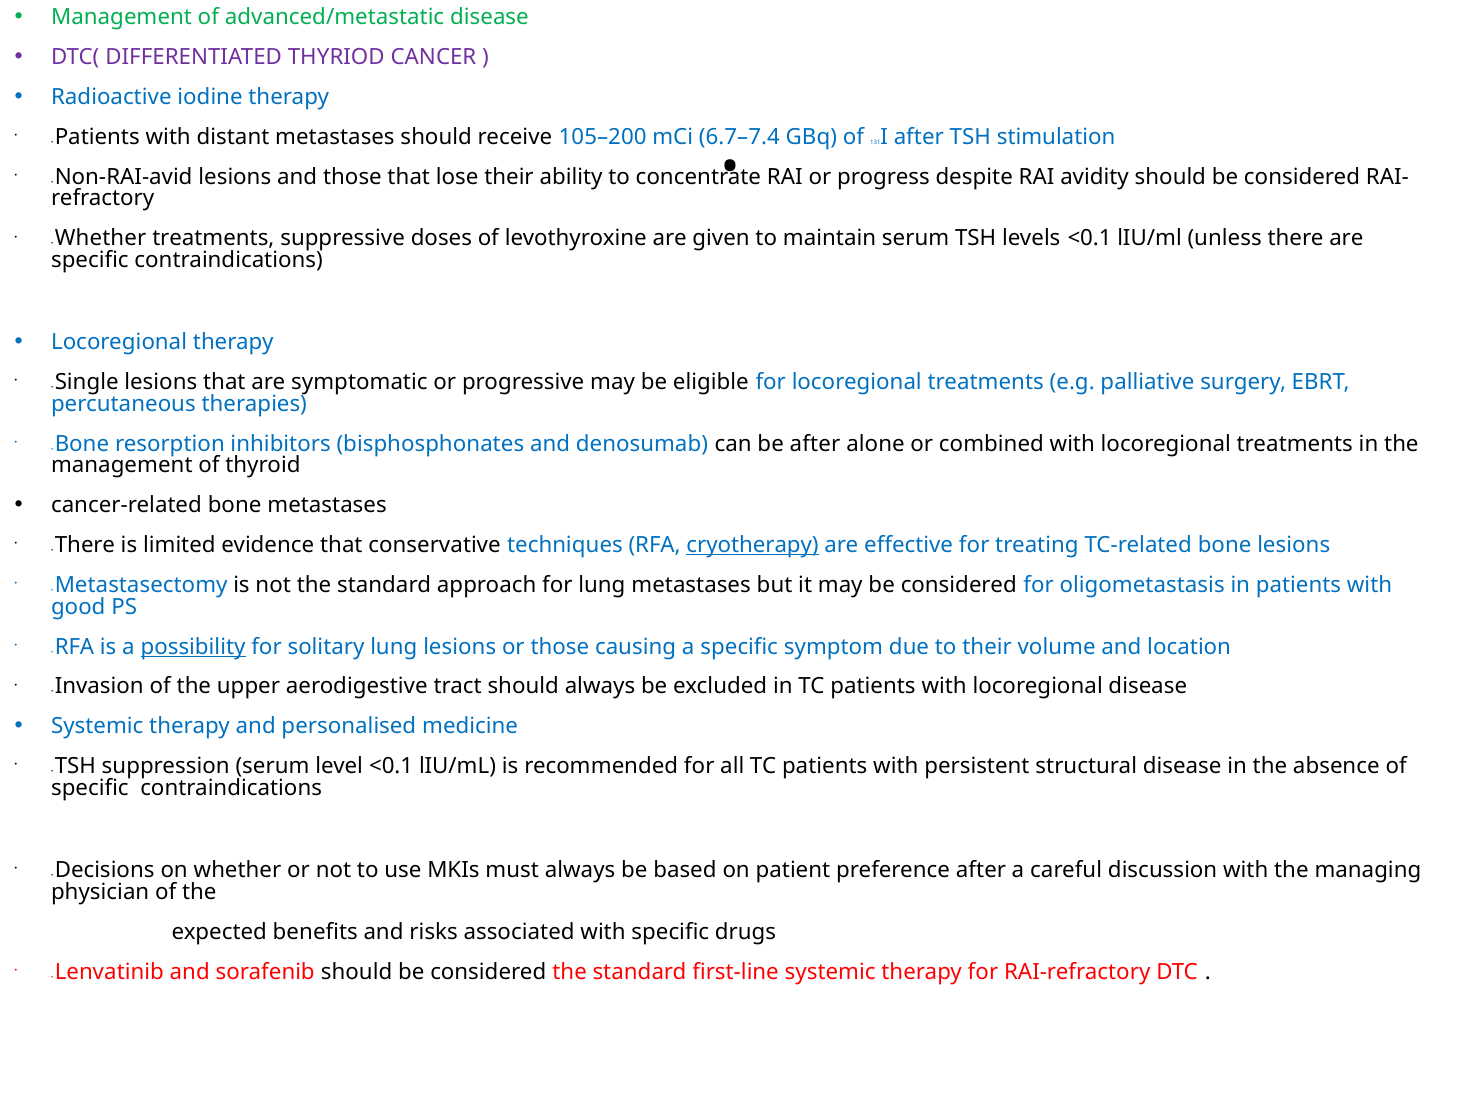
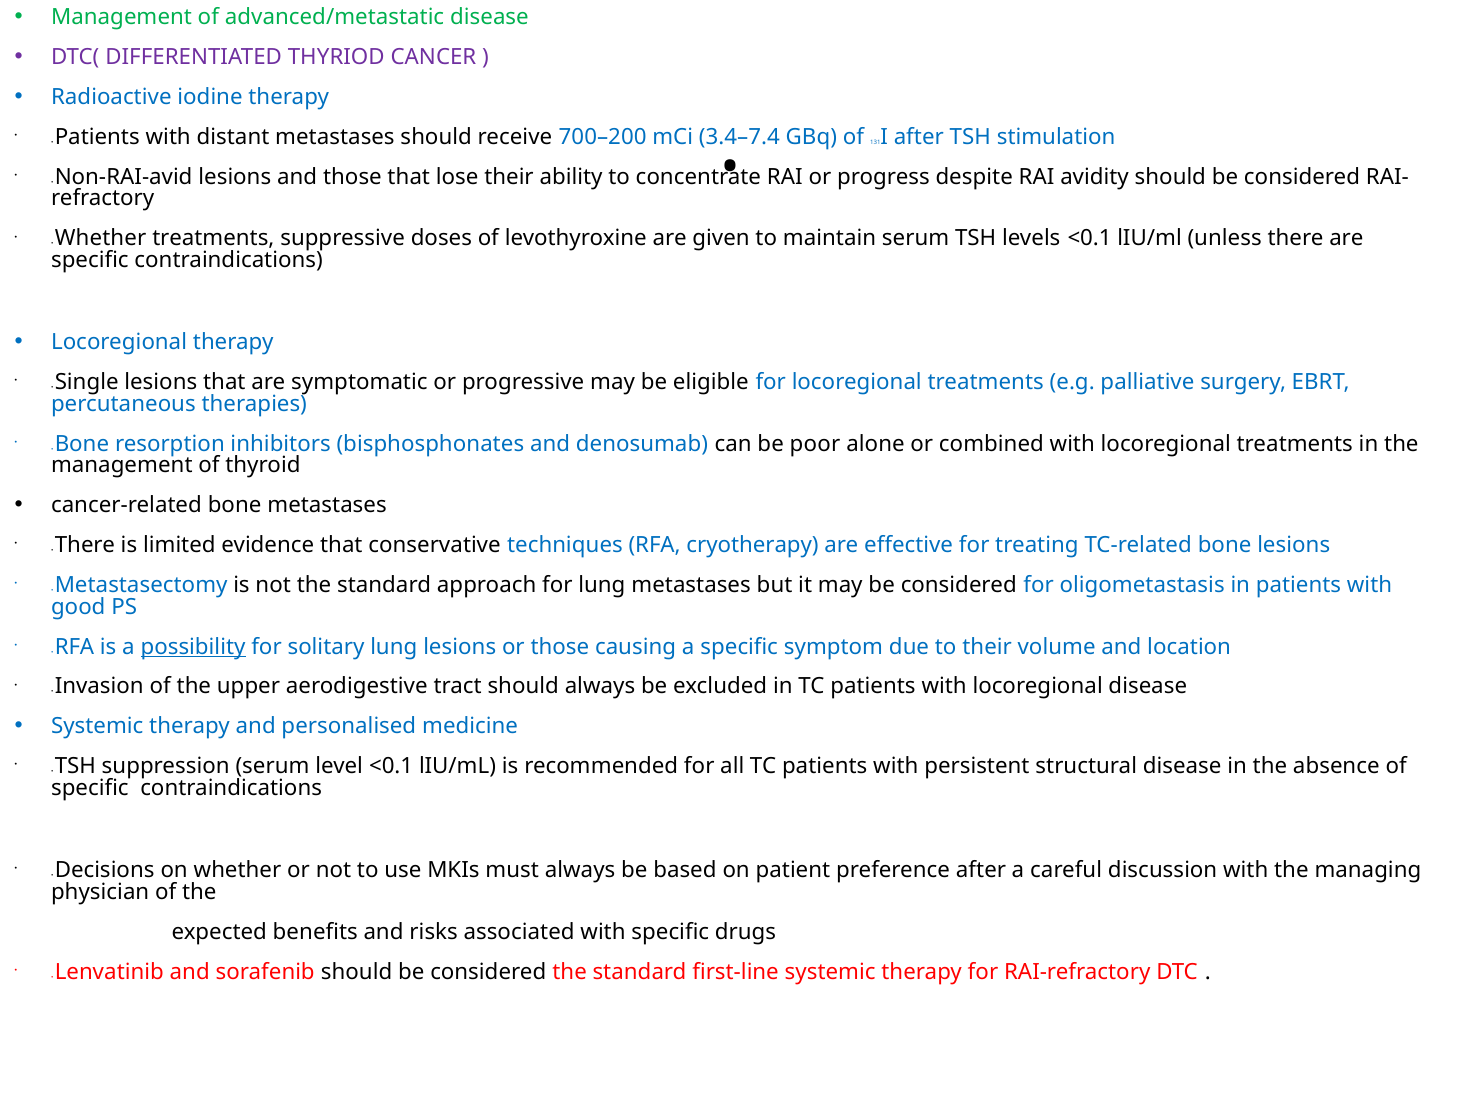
105–200: 105–200 -> 700–200 (603, 137)
6.7–7.4: 6.7–7.4 -> 3.4–7.4 (739, 137)
be after: after -> poor (815, 444)
cryotherapy underline: present -> none (753, 545)
